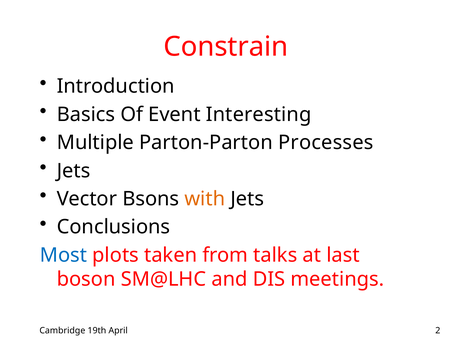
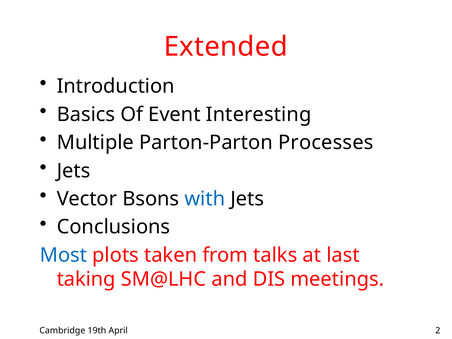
Constrain: Constrain -> Extended (226, 47)
with colour: orange -> blue (205, 199)
boson: boson -> taking (86, 279)
